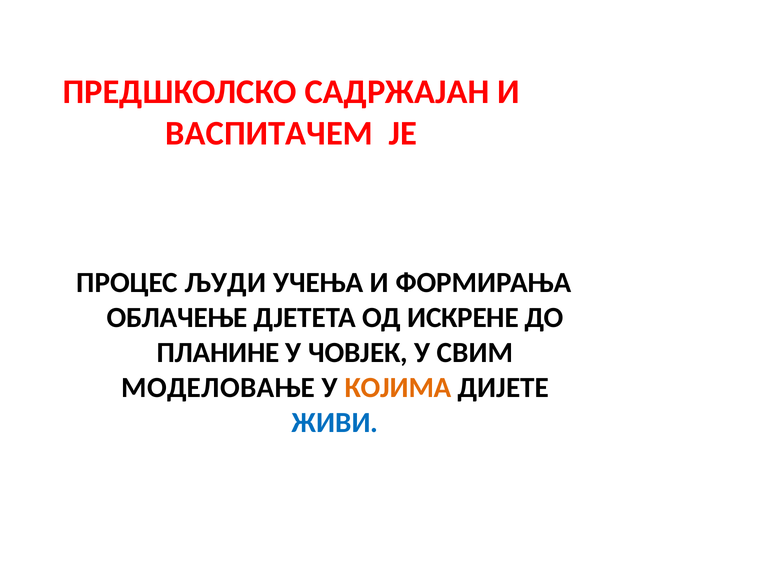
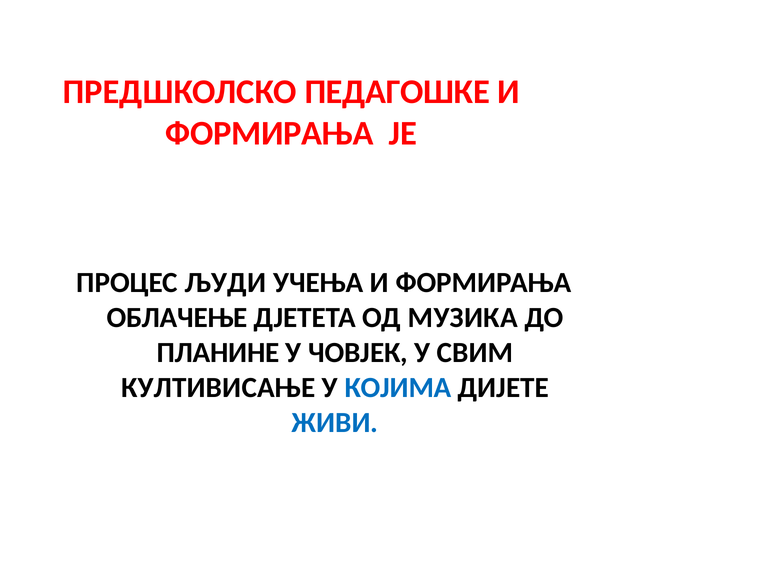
САДРЖАЈАН: САДРЖАЈАН -> ПЕДАГОШКЕ (397, 92)
ВАСПИТАЧЕМ: ВАСПИТАЧЕМ -> ФОРМИРАЊА (269, 133)
ИСКРЕНЕ: ИСКРЕНЕ -> МУЗИКА (463, 317)
МОДЕЛОВАЊЕ: МОДЕЛОВАЊЕ -> КУЛТИВИСАЊЕ (218, 387)
КОЈИМА colour: orange -> blue (398, 387)
